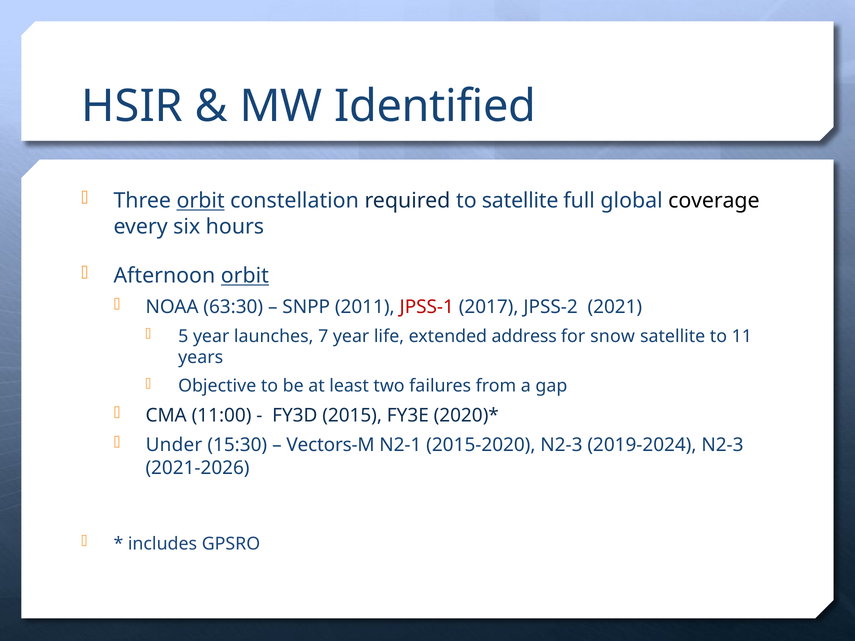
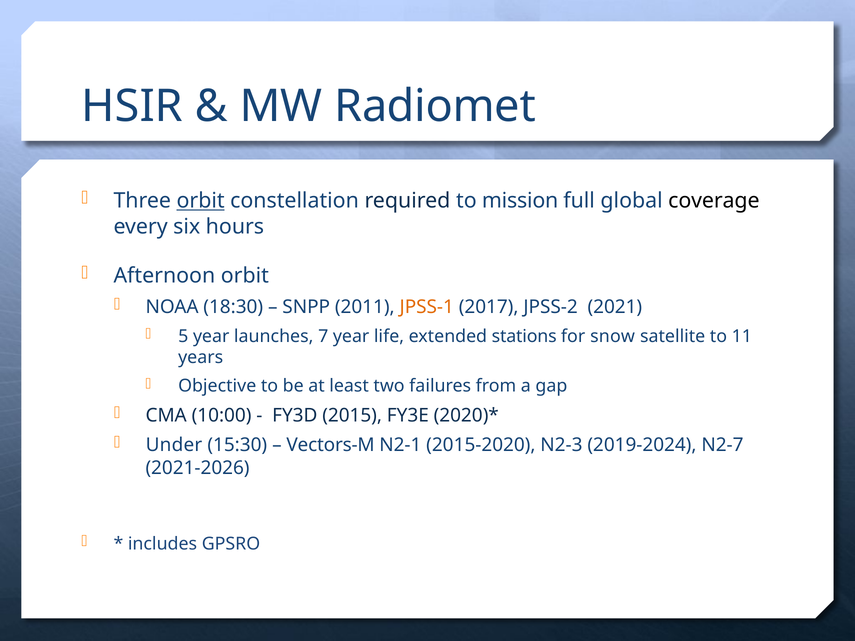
Identified: Identified -> Radiomet (435, 106)
to satellite: satellite -> mission (520, 201)
orbit underline: present -> none (245, 276)
63:30: 63:30 -> 18:30 (233, 307)
JPSS-1 colour: red -> orange (427, 307)
address: address -> stations (524, 336)
11:00: 11:00 -> 10:00 (222, 415)
2019-2024 N2-3: N2-3 -> N2-7 (722, 445)
